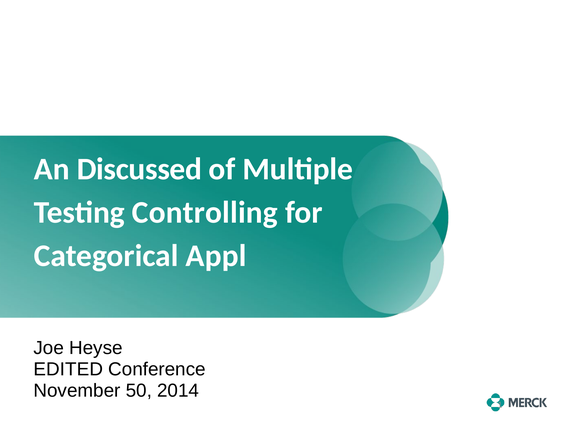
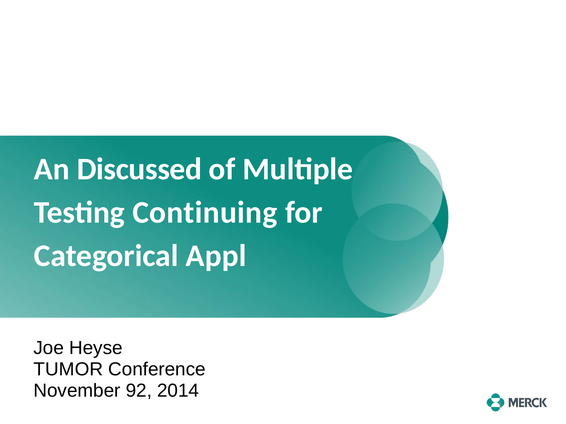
Controlling: Controlling -> Continuing (205, 213)
EDITED: EDITED -> TUMOR (68, 370)
50: 50 -> 92 (139, 391)
